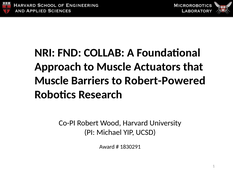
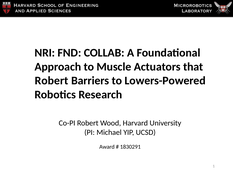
Muscle: Muscle -> Robert (52, 81)
Robert-Powered: Robert-Powered -> Lowers-Powered (165, 81)
